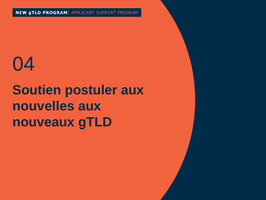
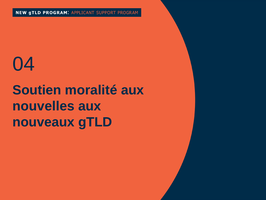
postuler: postuler -> moralité (91, 90)
